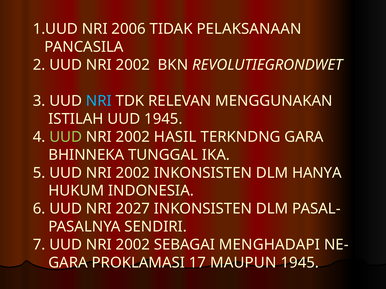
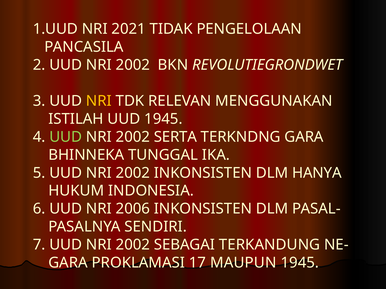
2006: 2006 -> 2021 (129, 29)
PELAKSANAAN: PELAKSANAAN -> PENGELOLAAN (249, 29)
NRI colour: light blue -> yellow (99, 101)
HASIL: HASIL -> SERTA (175, 137)
2027: 2027 -> 2006 (133, 209)
MENGHADAPI: MENGHADAPI -> TERKANDUNG (270, 245)
